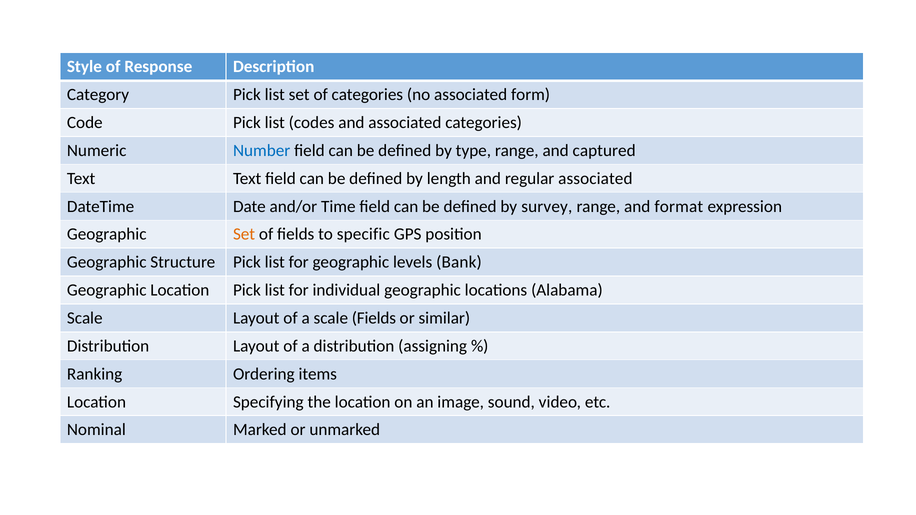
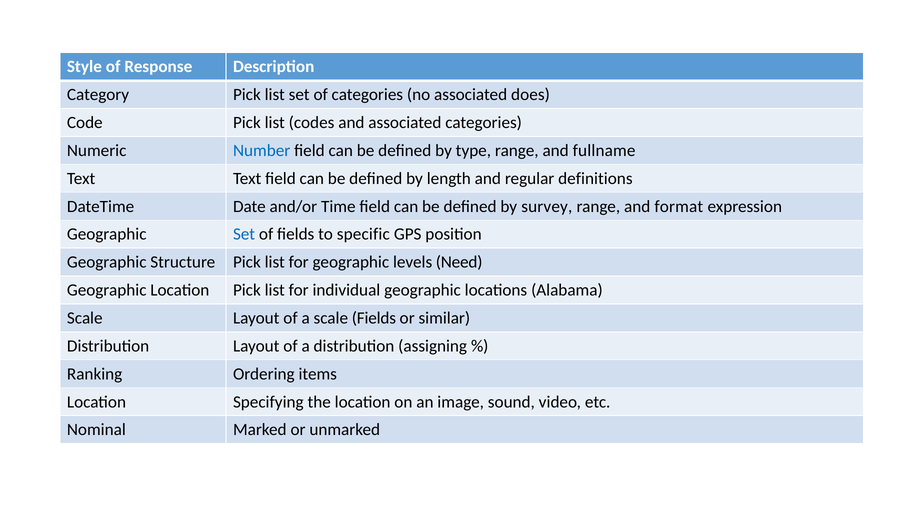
form: form -> does (530, 95)
captured: captured -> fullname (604, 151)
regular associated: associated -> definitions (595, 179)
Set colour: orange -> blue (244, 234)
Bank: Bank -> Need (459, 262)
